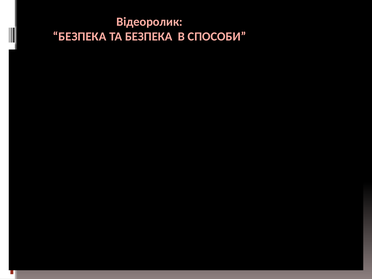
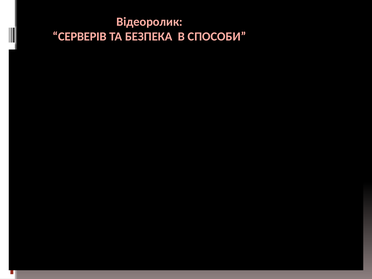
БЕЗПЕКА: БЕЗПЕКА -> СЕРВЕРІВ (80, 37)
